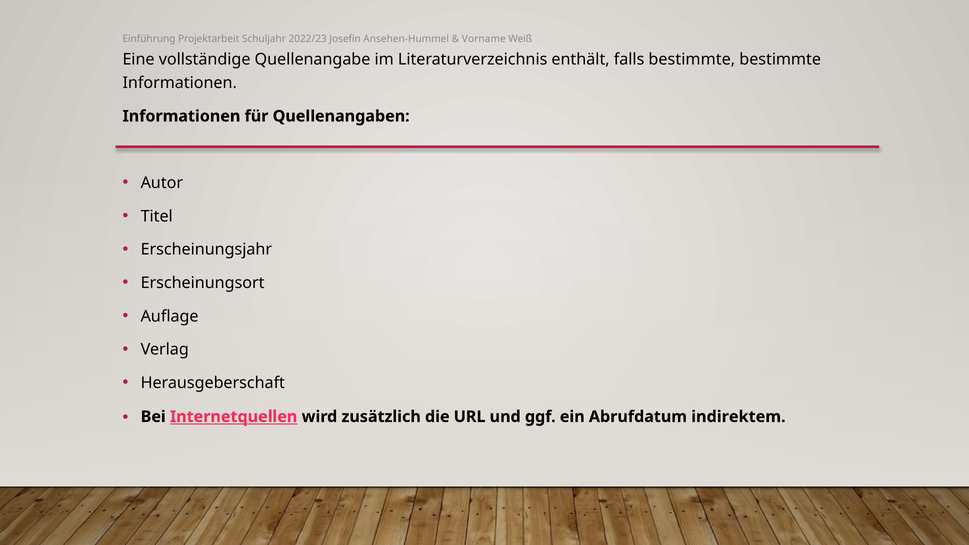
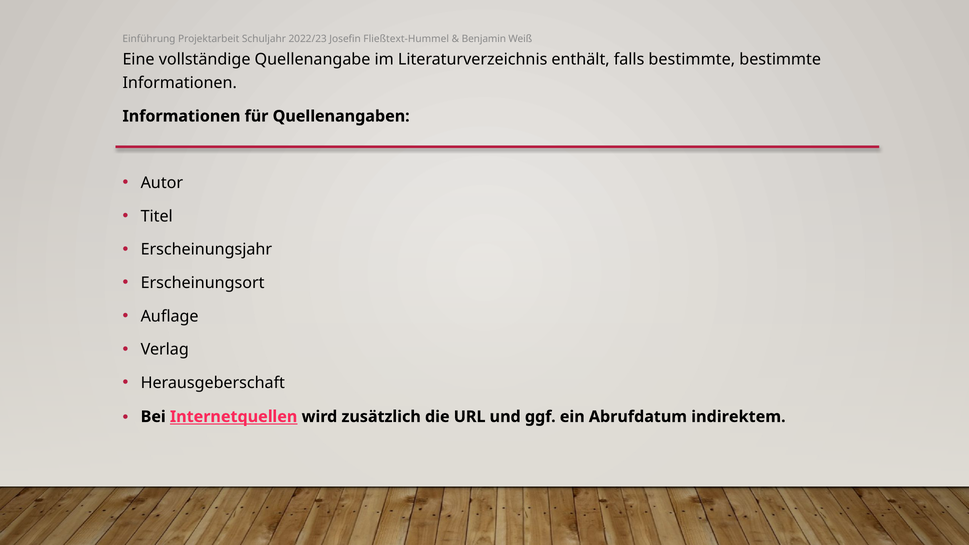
Ansehen-Hummel: Ansehen-Hummel -> Fließtext-Hummel (406, 39)
Vorname: Vorname -> Benjamin (484, 39)
